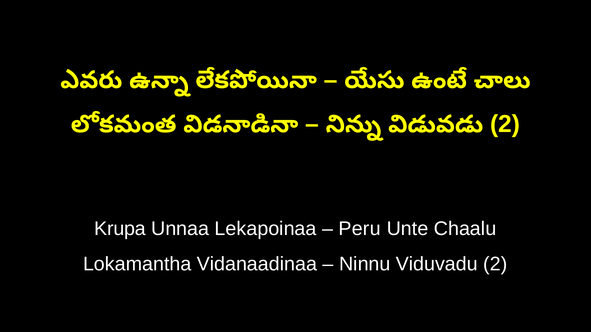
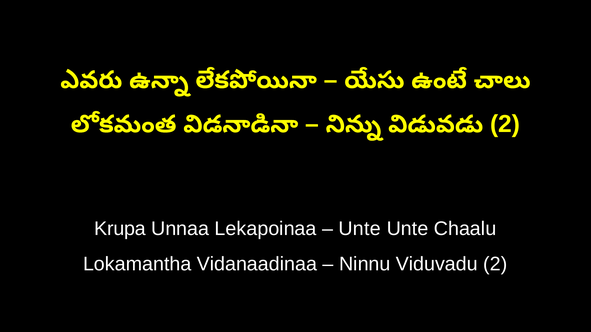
Peru: Peru -> Unte (360, 229)
